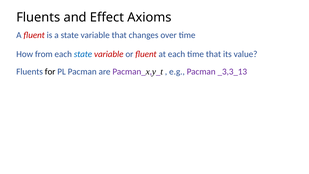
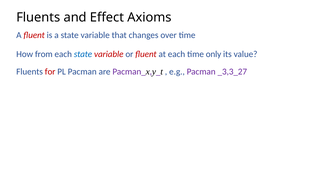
time that: that -> only (214, 54)
for colour: black -> red (50, 72)
_3,3_13: _3,3_13 -> _3,3_27 (232, 72)
